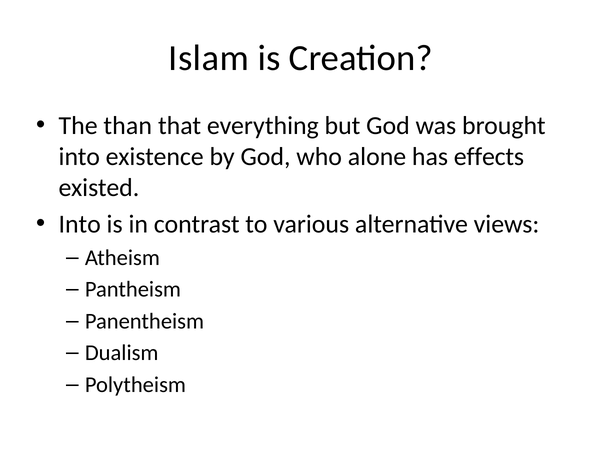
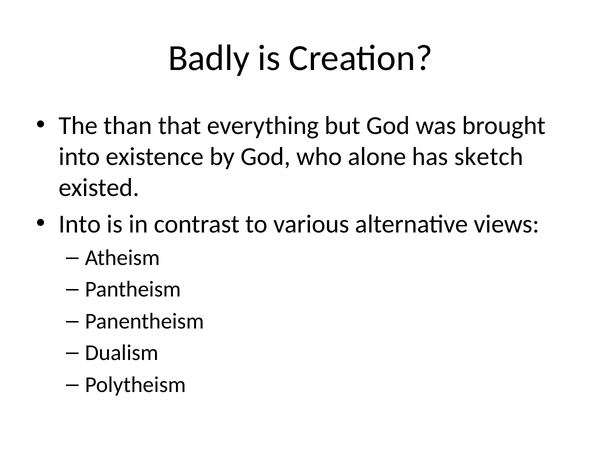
Islam: Islam -> Badly (209, 58)
effects: effects -> sketch (489, 157)
